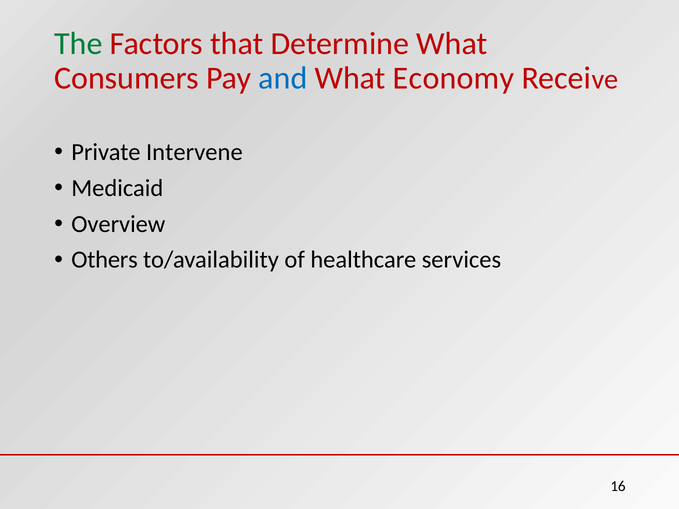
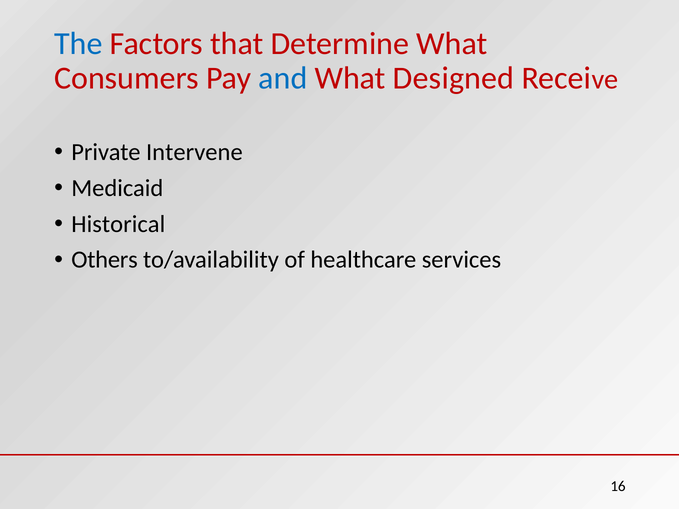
The colour: green -> blue (78, 44)
Economy: Economy -> Designed (454, 78)
Overview: Overview -> Historical (118, 224)
